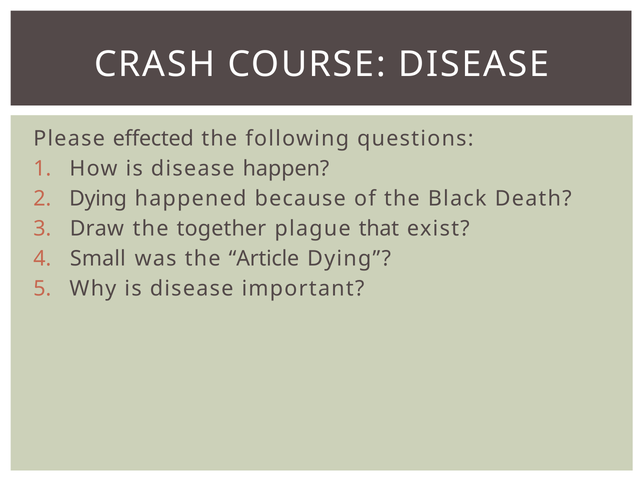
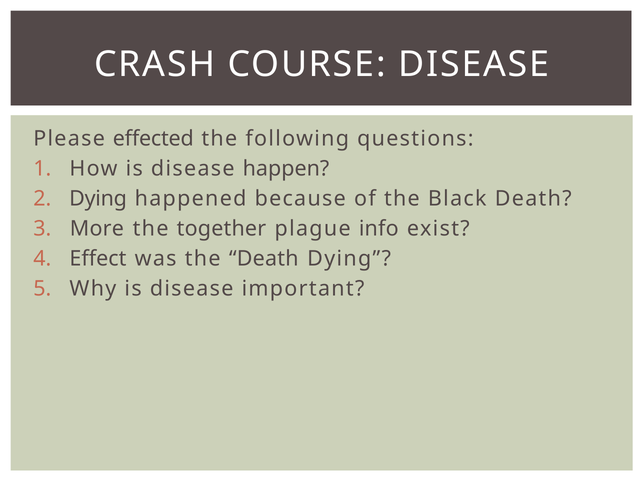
Draw: Draw -> More (97, 229)
that: that -> info (379, 229)
Small: Small -> Effect (98, 259)
the Article: Article -> Death (264, 259)
